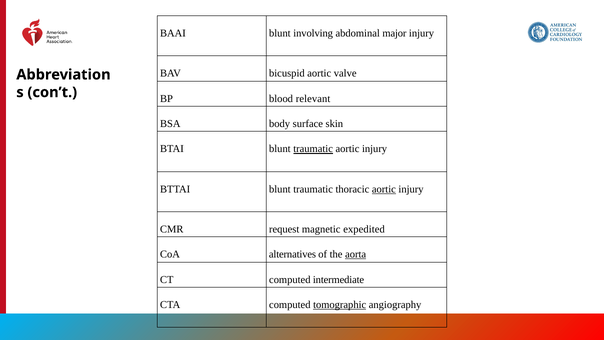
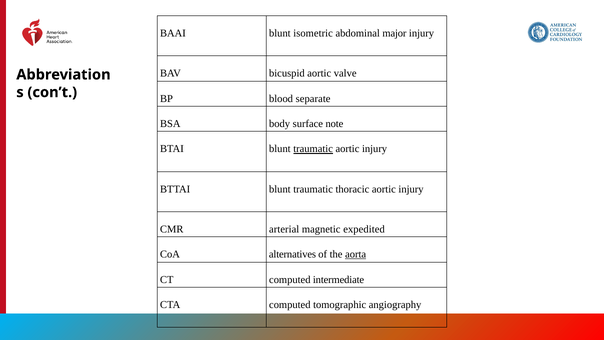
involving: involving -> isometric (313, 33)
relevant: relevant -> separate (313, 99)
skin: skin -> note (334, 124)
aortic underline: present -> none (384, 189)
request: request -> arterial (284, 229)
tomographic underline: present -> none (340, 305)
